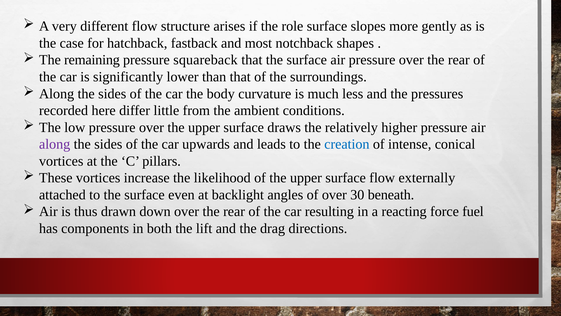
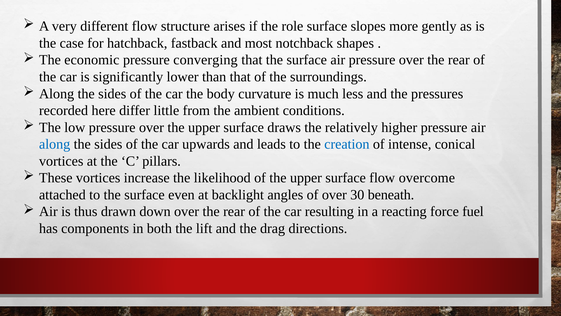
remaining: remaining -> economic (92, 60)
squareback: squareback -> converging (205, 60)
along colour: purple -> blue (55, 144)
externally: externally -> overcome (427, 178)
